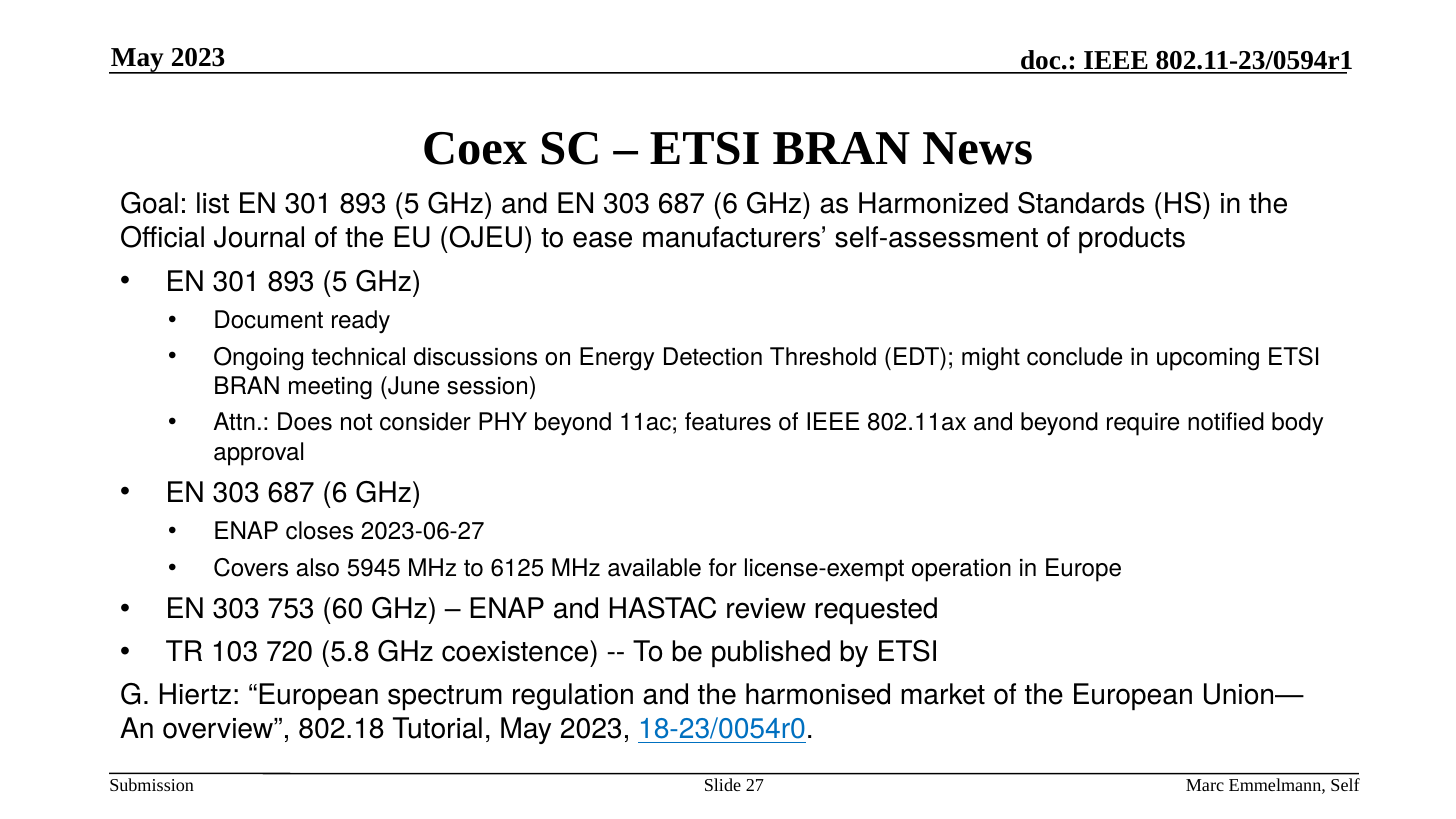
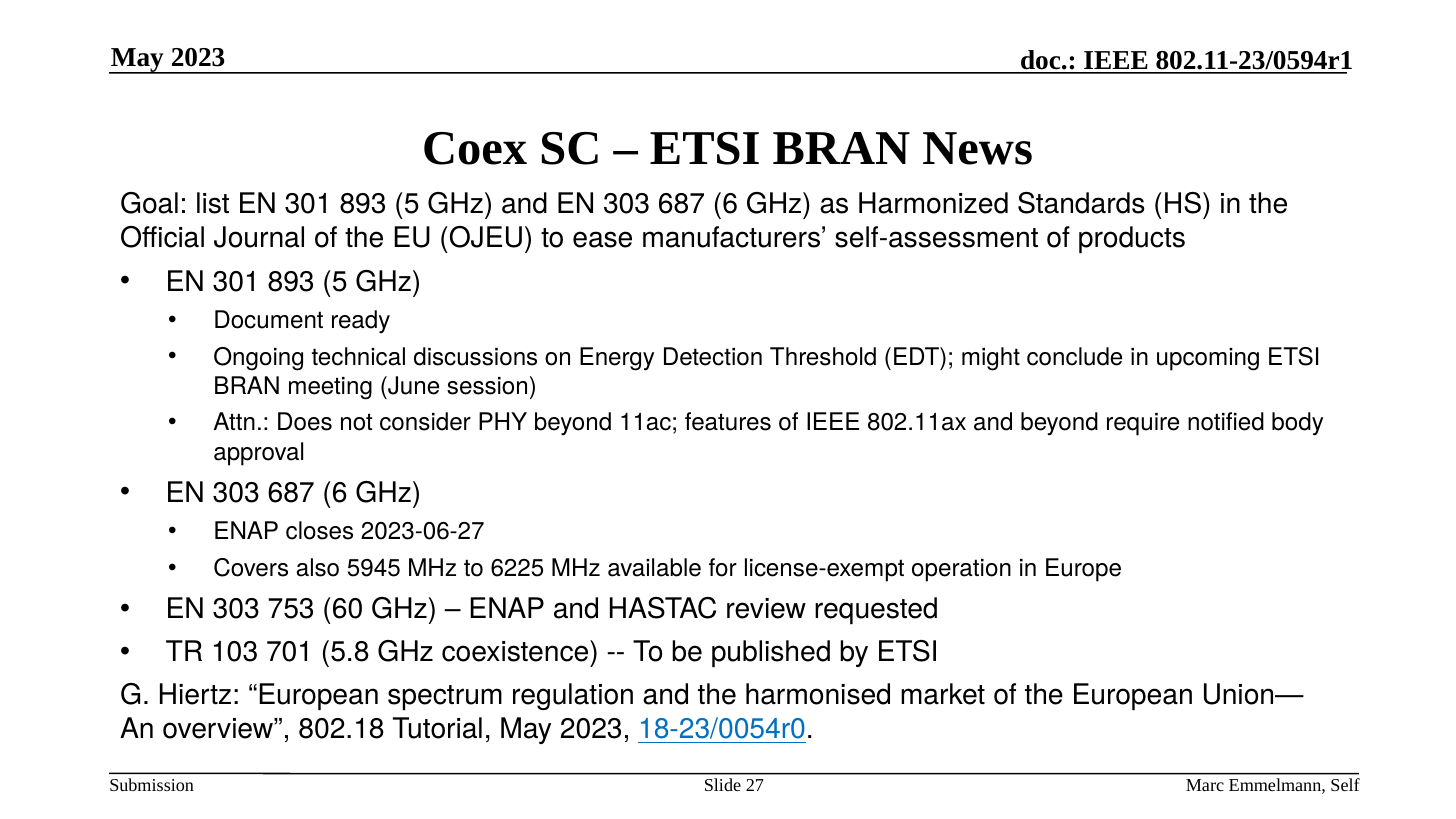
6125: 6125 -> 6225 (517, 568)
720: 720 -> 701 (290, 652)
